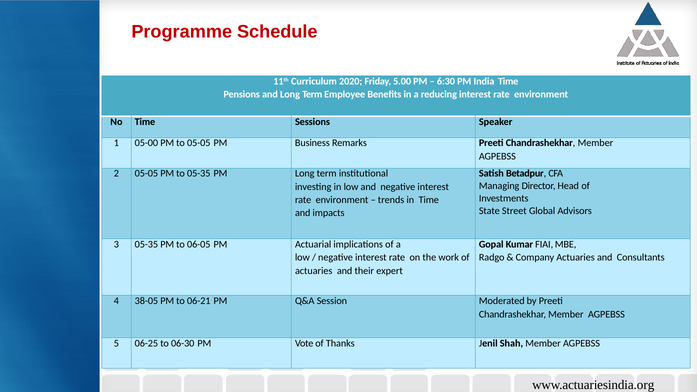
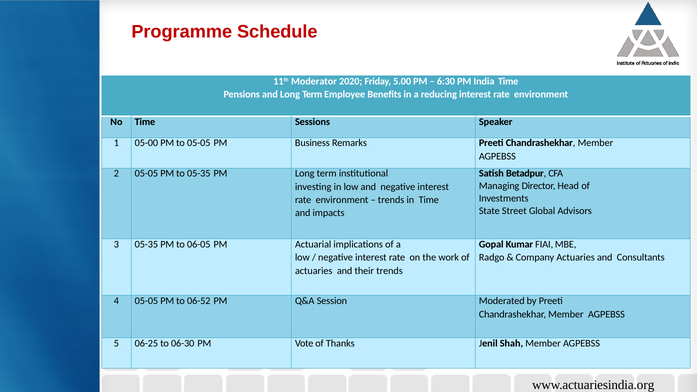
Curriculum: Curriculum -> Moderator (314, 81)
their expert: expert -> trends (390, 271)
4 38-05: 38-05 -> 05-05 (146, 301)
06-21: 06-21 -> 06-52 (199, 301)
